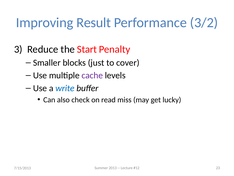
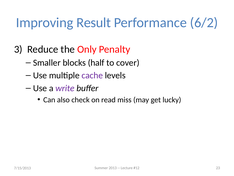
3/2: 3/2 -> 6/2 (204, 23)
Start: Start -> Only (87, 49)
just: just -> half (96, 63)
write colour: blue -> purple (65, 88)
